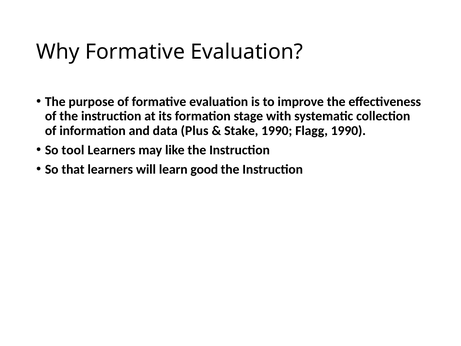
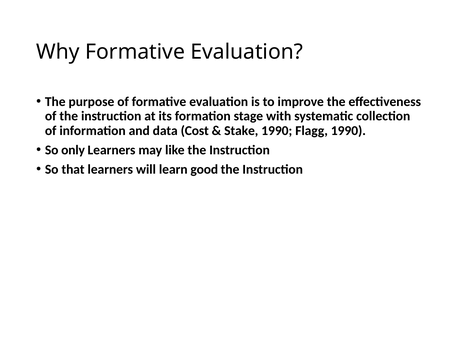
Plus: Plus -> Cost (195, 131)
tool: tool -> only (73, 150)
